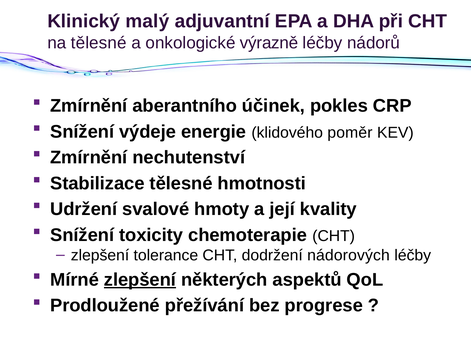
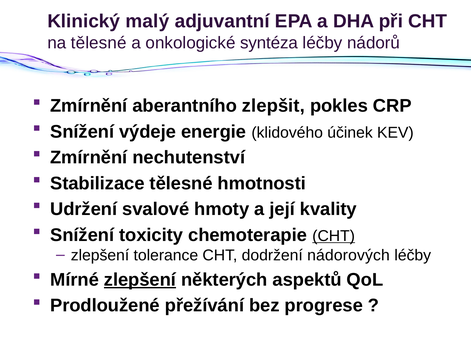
výrazně: výrazně -> syntéza (269, 43)
účinek: účinek -> zlepšit (273, 106)
poměr: poměr -> účinek (350, 133)
CHT underline: none -> present (334, 236)
